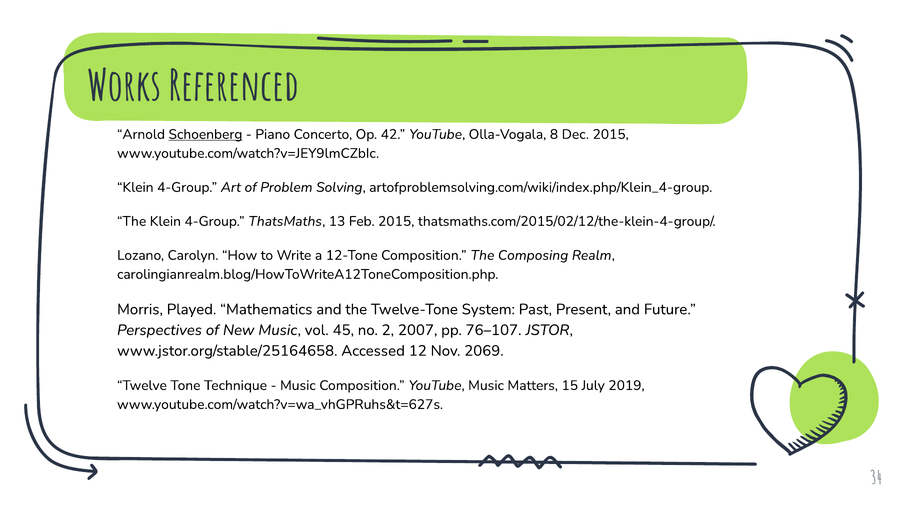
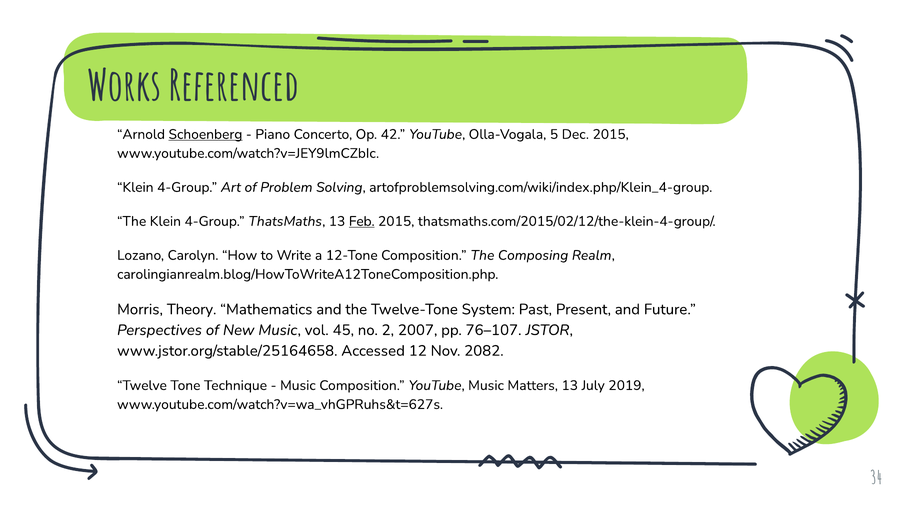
8: 8 -> 5 (554, 134)
Feb underline: none -> present (362, 221)
Played: Played -> Theory (192, 309)
2069: 2069 -> 2082 (484, 351)
Matters 15: 15 -> 13 (570, 385)
